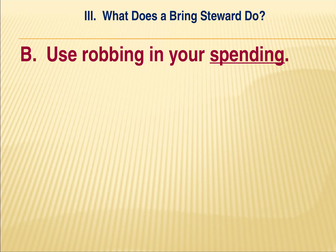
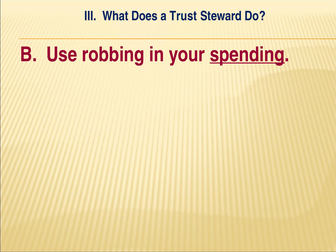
Bring: Bring -> Trust (183, 16)
